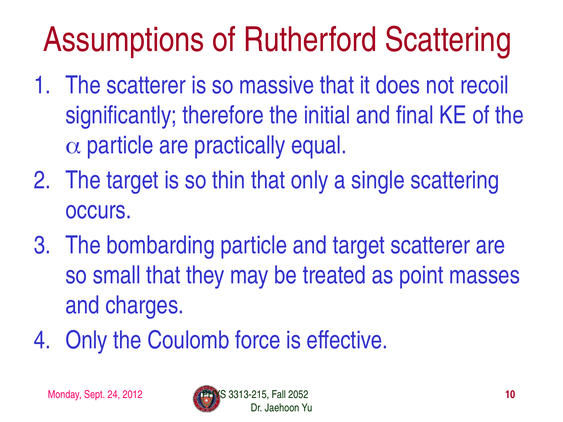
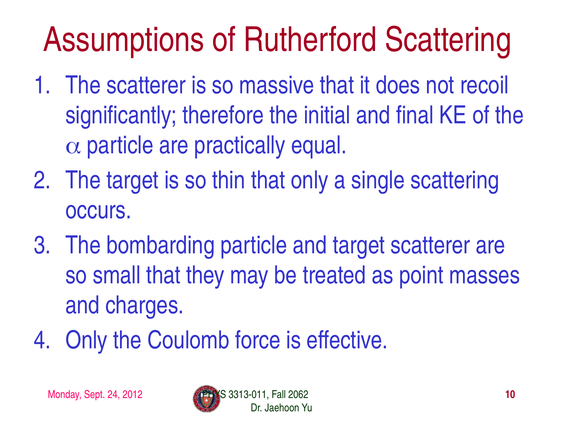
3313-215: 3313-215 -> 3313-011 (249, 395)
2052: 2052 -> 2062 (298, 395)
